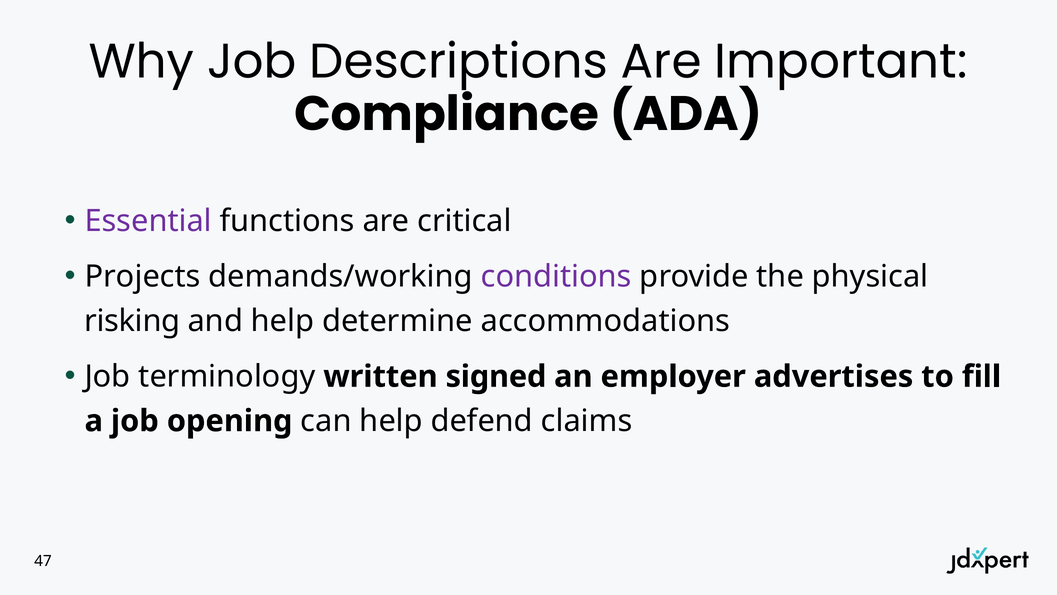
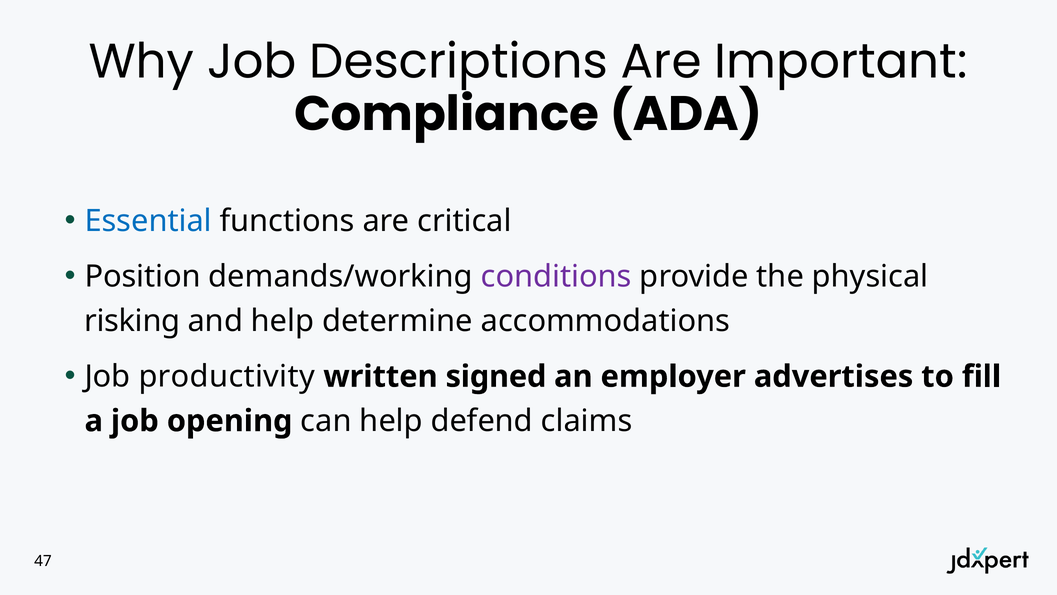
Essential colour: purple -> blue (148, 221)
Projects: Projects -> Position (143, 276)
terminology: terminology -> productivity (227, 376)
